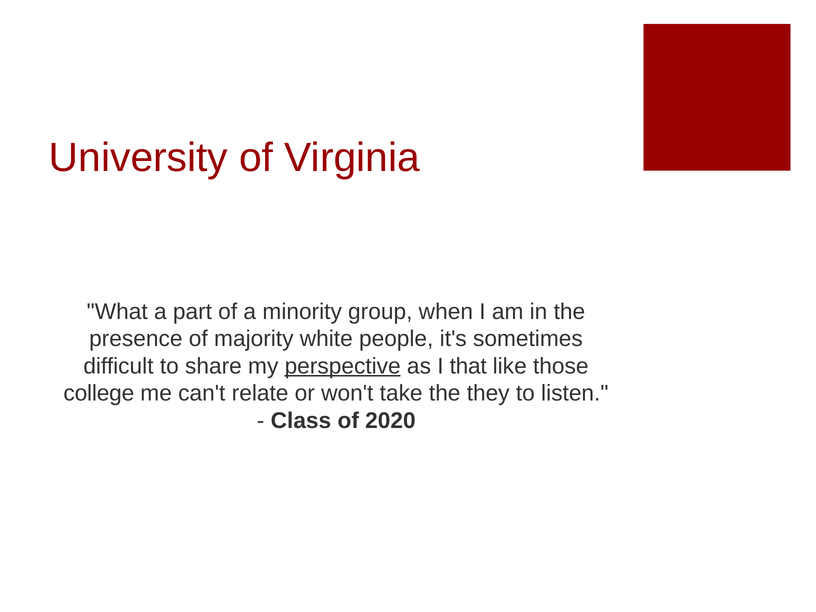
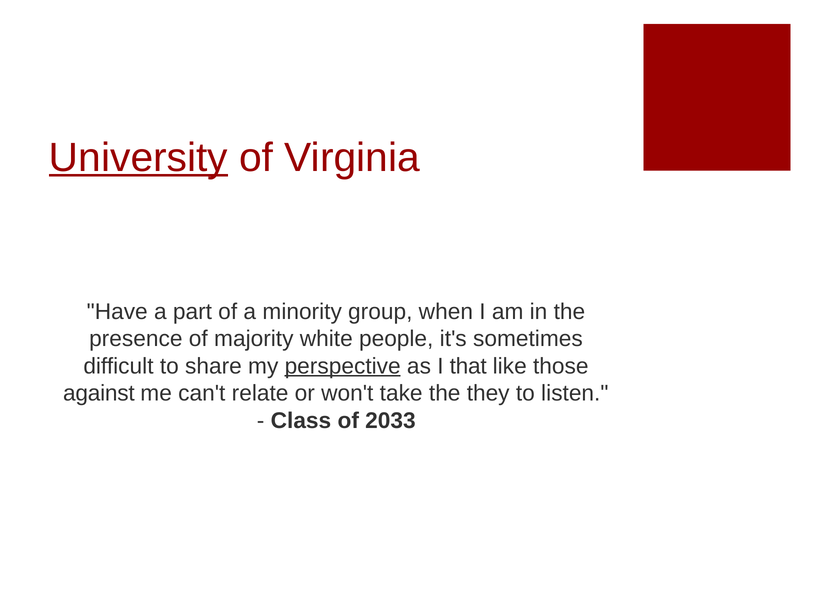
University underline: none -> present (138, 158)
What: What -> Have (117, 312)
college: college -> against (99, 393)
2020: 2020 -> 2033 (390, 421)
